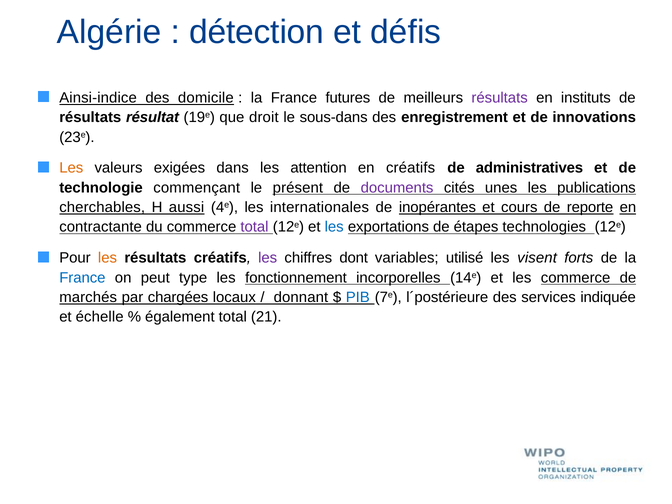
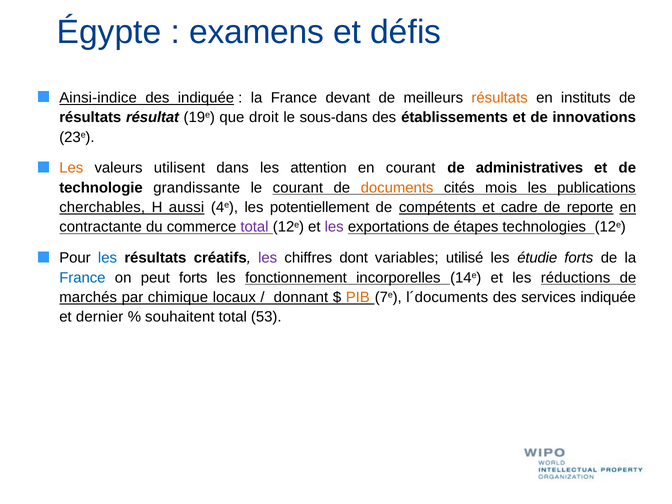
Algérie: Algérie -> Égypte (109, 32)
détection: détection -> examens (257, 32)
des domicile: domicile -> indiquée (206, 98)
futures: futures -> devant (348, 98)
résultats colour: purple -> orange (500, 98)
enregistrement: enregistrement -> établissements (455, 117)
exigées: exigées -> utilisent (179, 168)
en créatifs: créatifs -> courant (411, 168)
commençant: commençant -> grandissante (197, 188)
le présent: présent -> courant (298, 188)
documents colour: purple -> orange (397, 188)
unes: unes -> mois (501, 188)
internationales: internationales -> potentiellement (320, 207)
inopérantes: inopérantes -> compétents (437, 207)
cours: cours -> cadre (519, 207)
les colour: blue -> purple (334, 227)
les colour: orange -> blue (108, 258)
visent: visent -> étudie (537, 258)
peut type: type -> forts (193, 278)
les commerce: commerce -> réductions (576, 278)
chargées: chargées -> chimique (178, 297)
PIB colour: blue -> orange (358, 297)
l´postérieure: l´postérieure -> l´documents (447, 297)
échelle: échelle -> dernier (100, 317)
également: également -> souhaitent (180, 317)
21: 21 -> 53 (266, 317)
